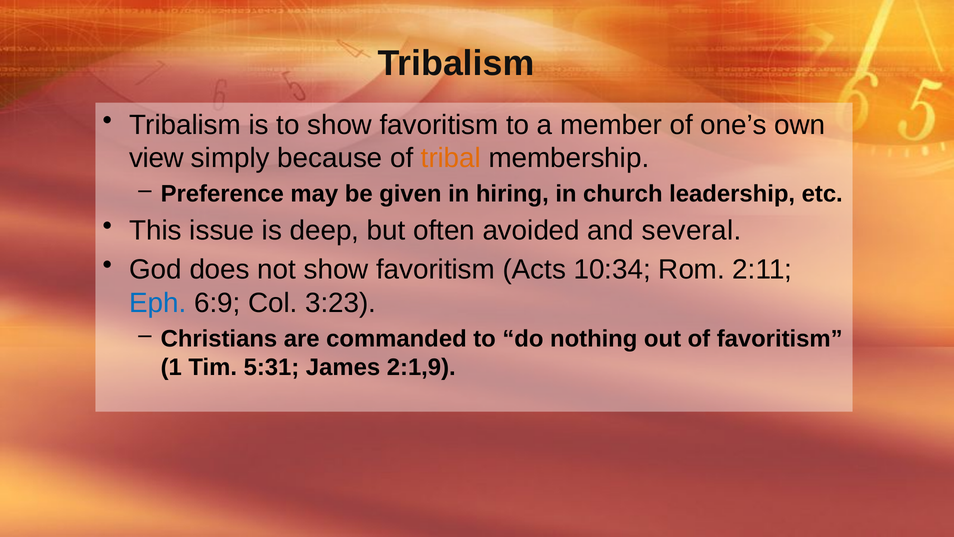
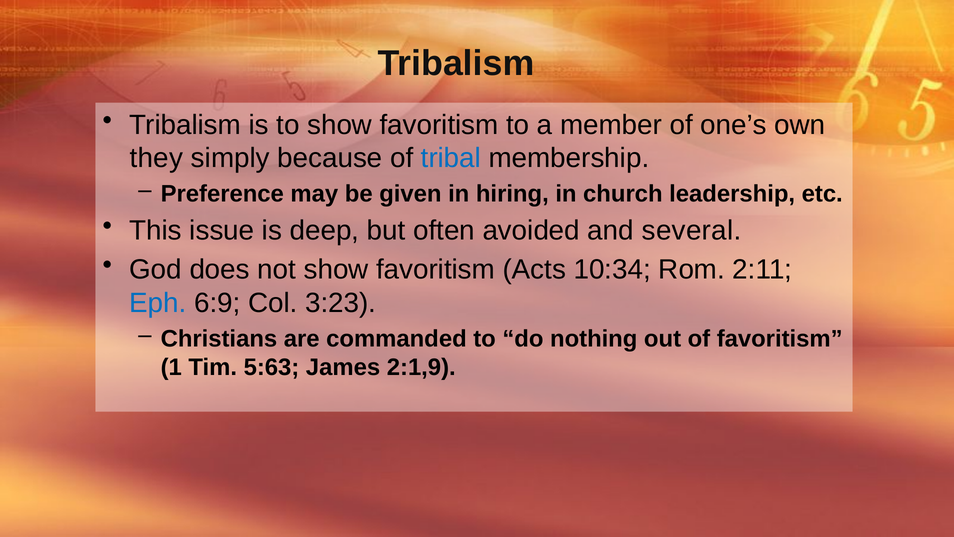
view: view -> they (156, 158)
tribal colour: orange -> blue (451, 158)
5:31: 5:31 -> 5:63 (271, 367)
